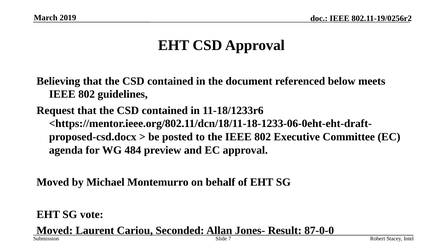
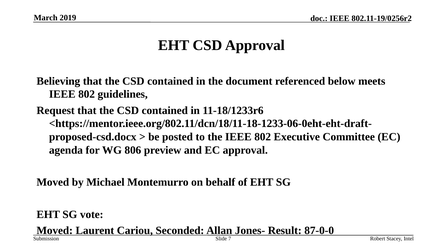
484: 484 -> 806 (133, 150)
